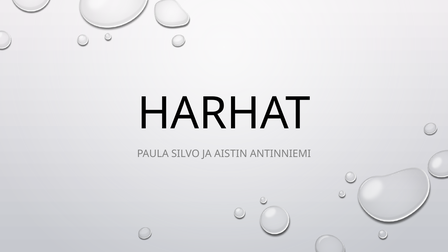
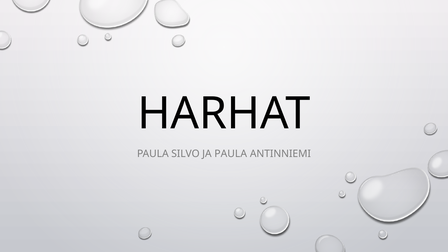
JA AISTIN: AISTIN -> PAULA (231, 154)
